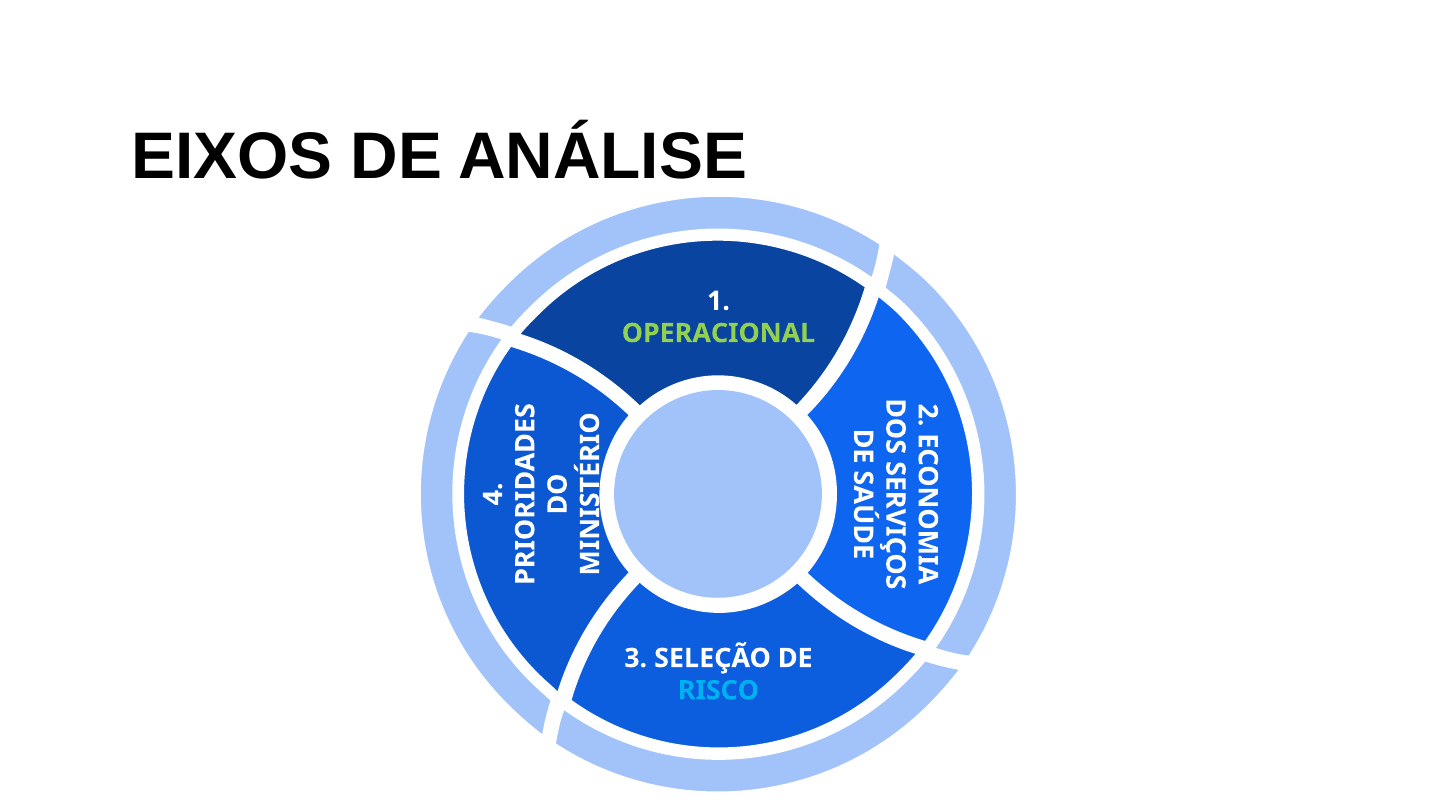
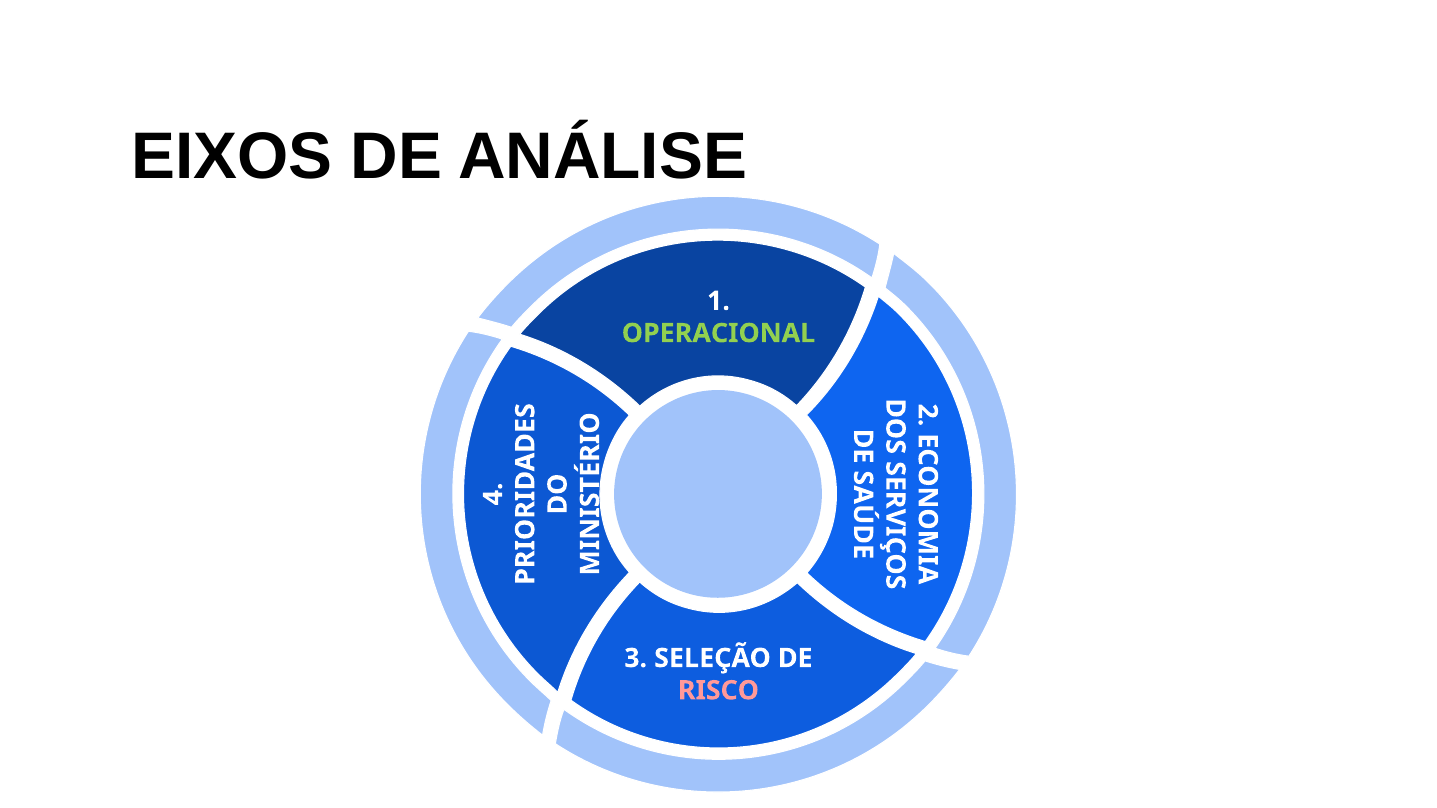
RISCO colour: light blue -> pink (718, 691)
